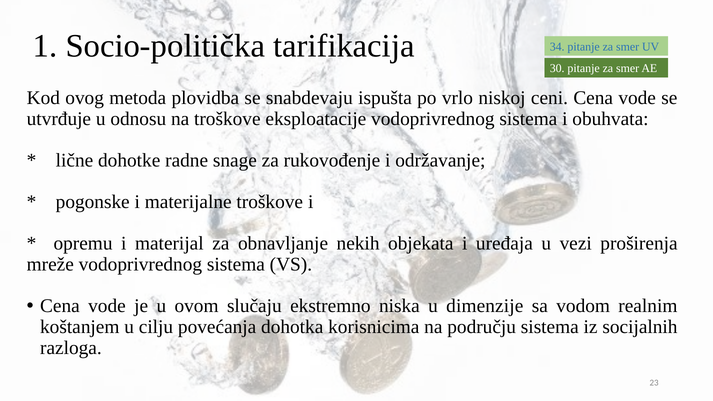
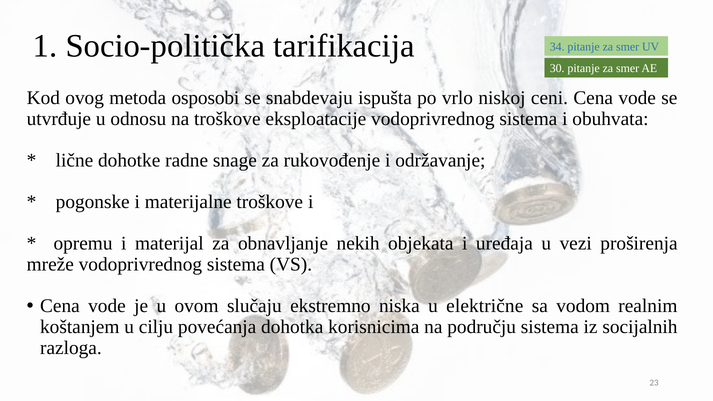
plovidba: plovidba -> osposobi (205, 98)
dimenzije: dimenzije -> električne (485, 306)
